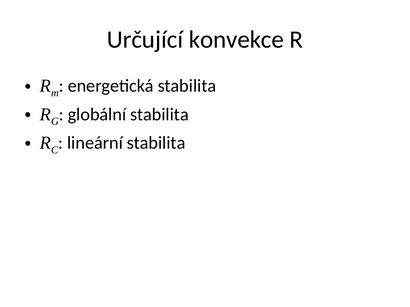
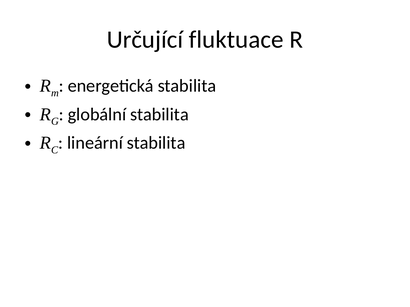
konvekce: konvekce -> fluktuace (236, 40)
